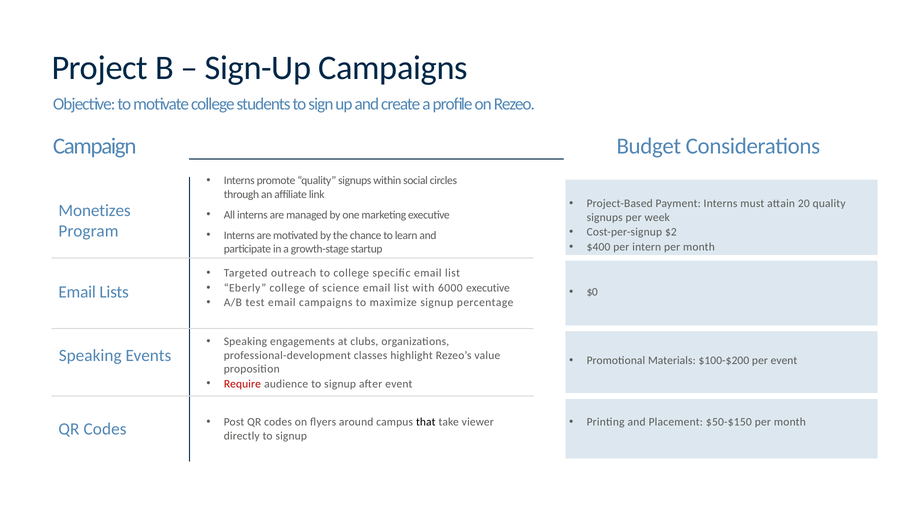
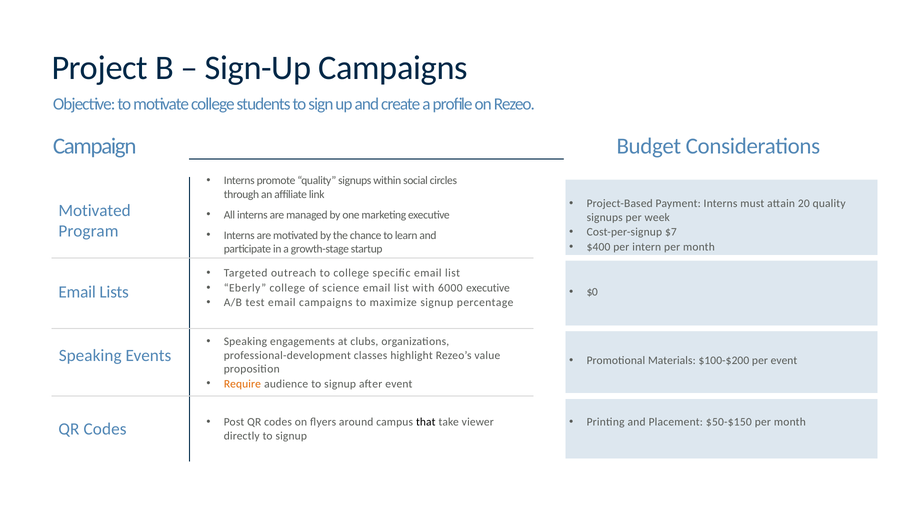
Monetizes: Monetizes -> Motivated (95, 211)
$2: $2 -> $7 (671, 232)
Require colour: red -> orange (242, 384)
